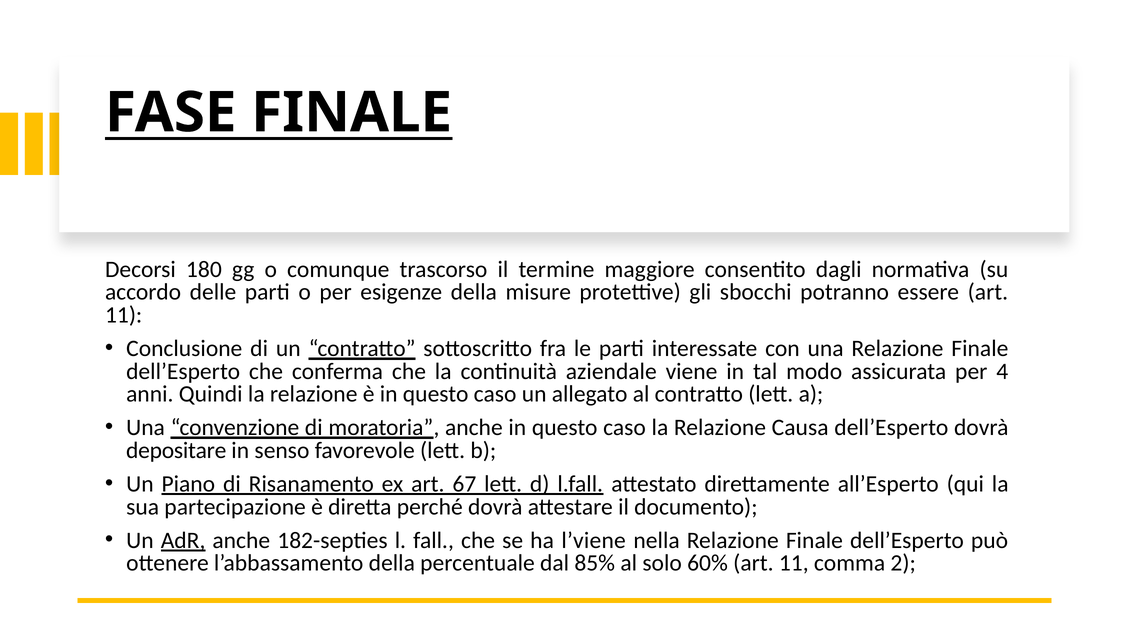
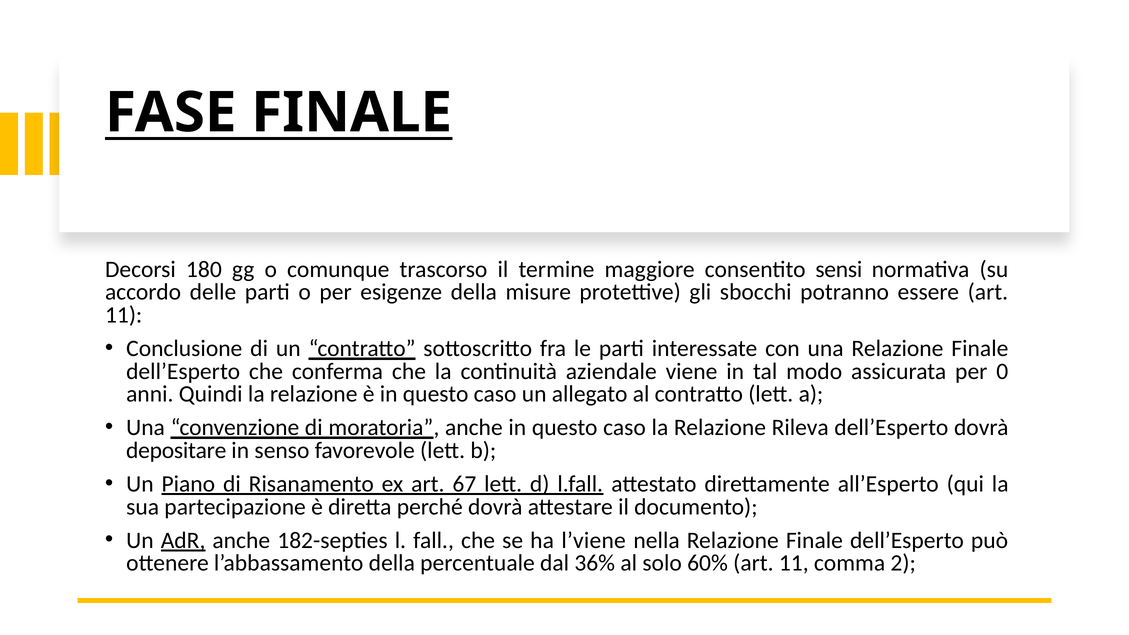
dagli: dagli -> sensi (839, 269)
4: 4 -> 0 (1002, 371)
Causa: Causa -> Rileva (800, 428)
85%: 85% -> 36% (595, 563)
